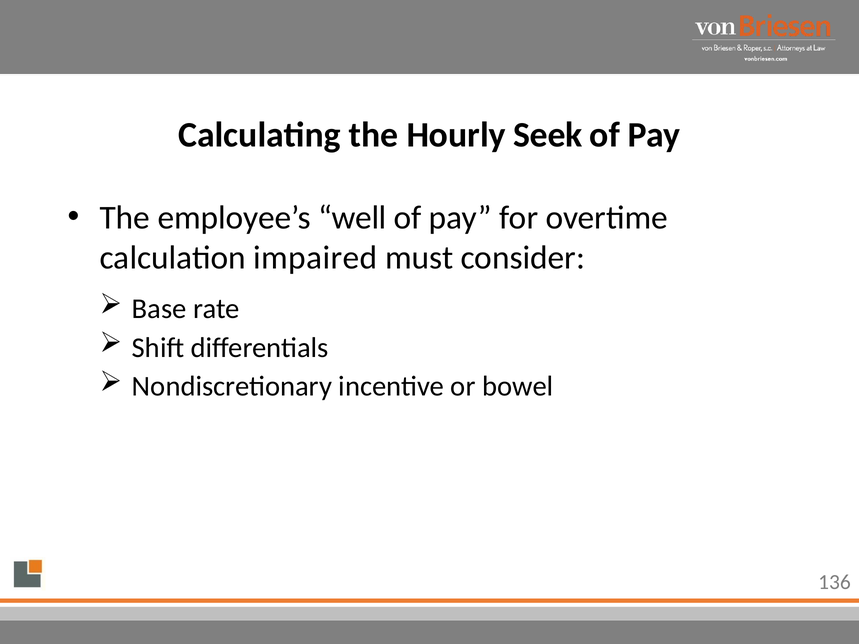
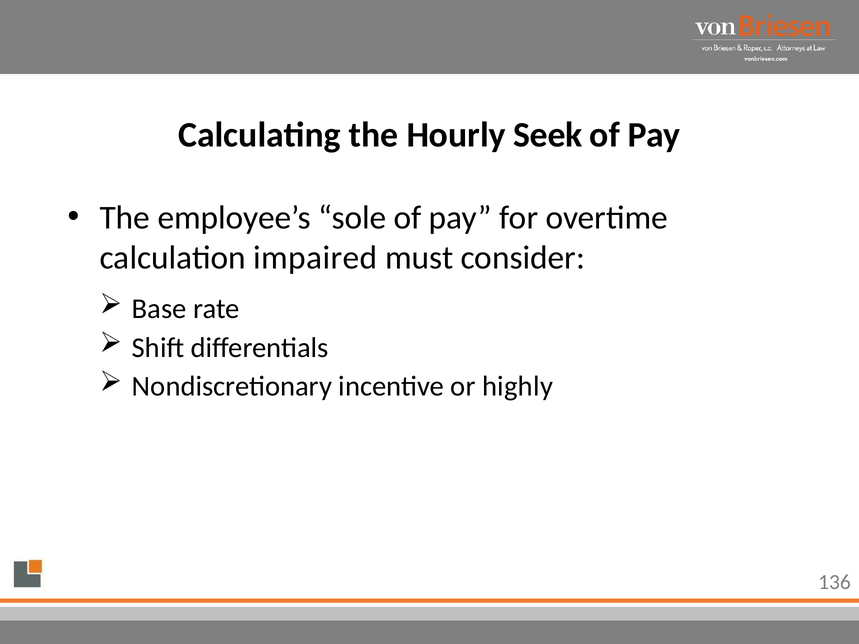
well: well -> sole (352, 218)
bowel: bowel -> highly (518, 387)
